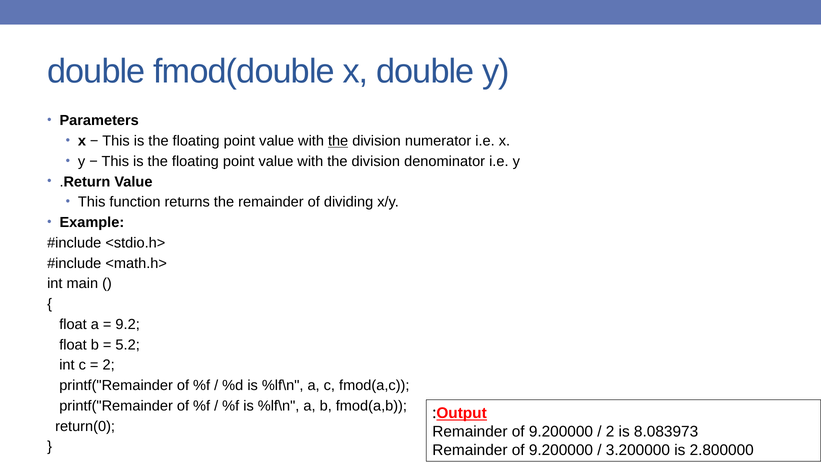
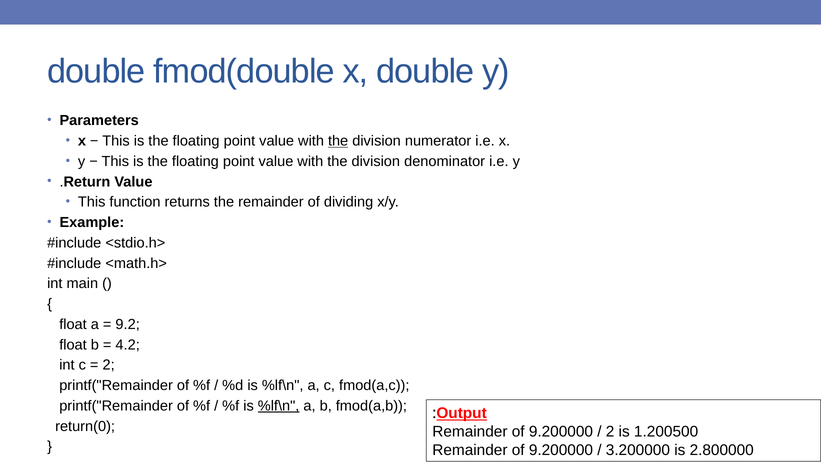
5.2: 5.2 -> 4.2 (128, 345)
%lf\n underline: none -> present (279, 406)
8.083973: 8.083973 -> 1.200500 (666, 431)
